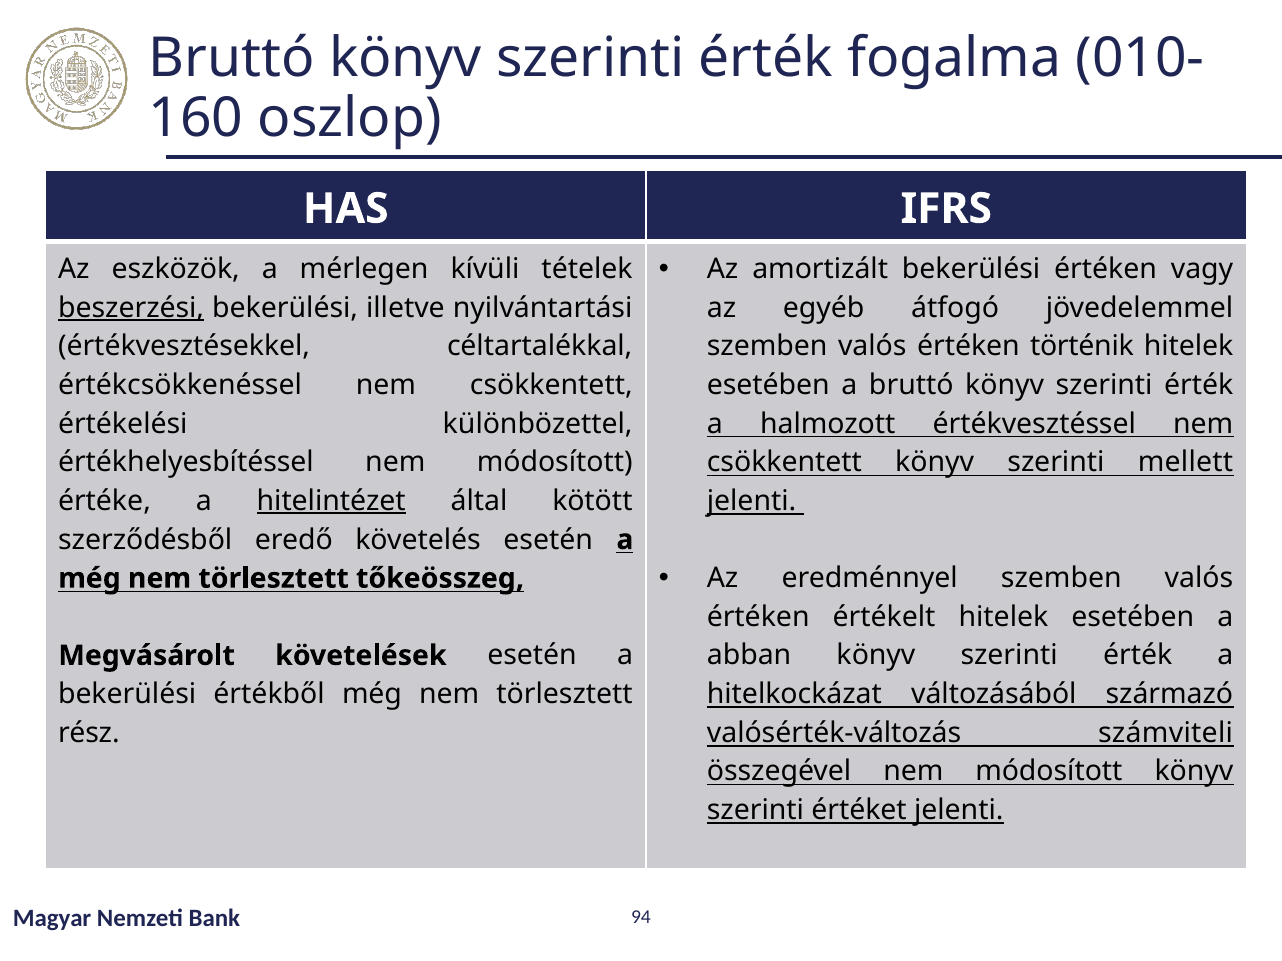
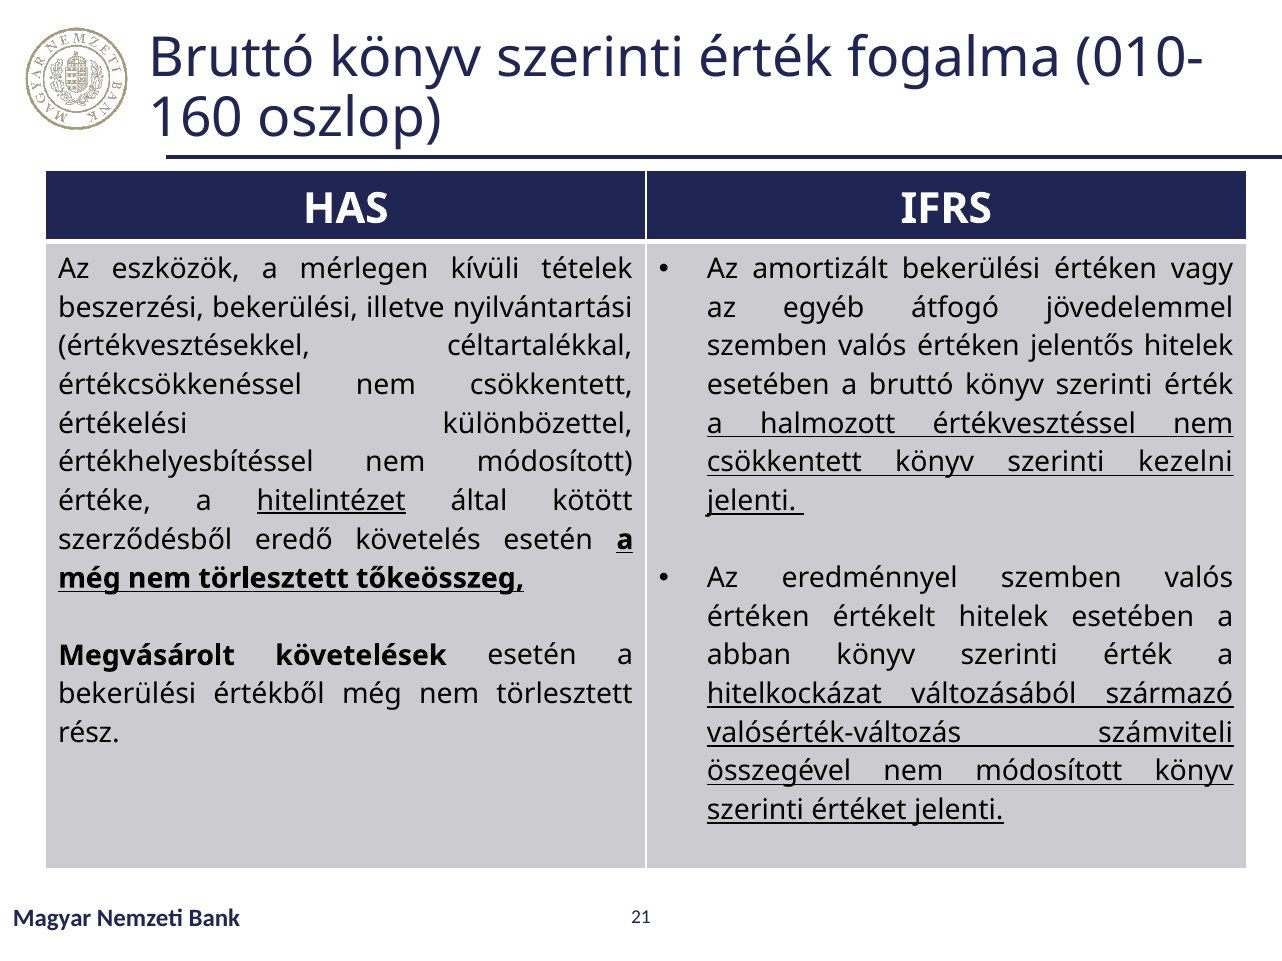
beszerzési underline: present -> none (131, 308)
történik: történik -> jelentős (1082, 347)
mellett: mellett -> kezelni (1185, 463)
94: 94 -> 21 (641, 918)
